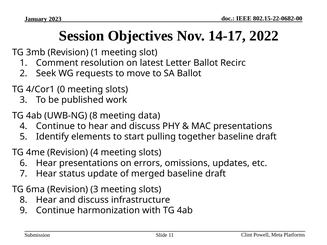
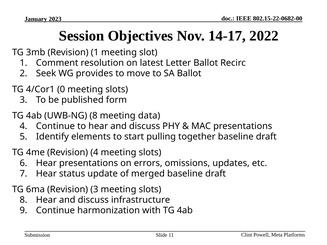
requests: requests -> provides (94, 74)
work: work -> form (116, 100)
